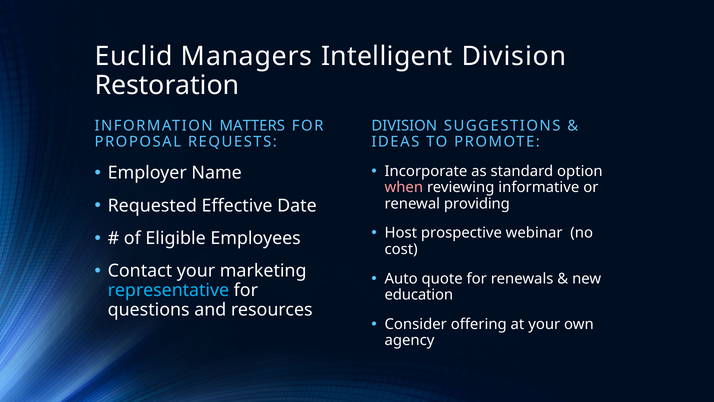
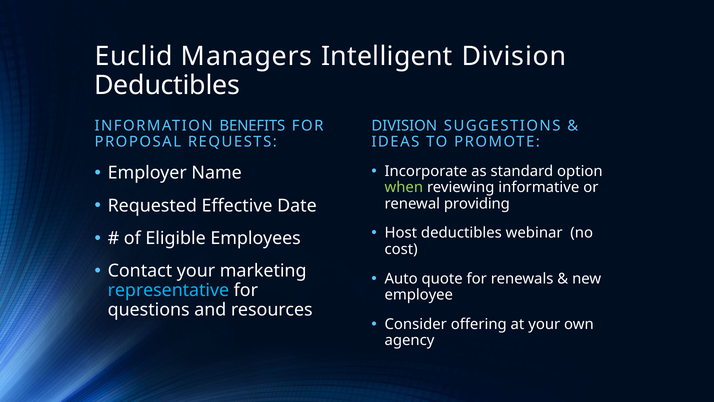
Restoration: Restoration -> Deductibles (167, 85)
MATTERS: MATTERS -> BENEFITS (252, 126)
when colour: pink -> light green (404, 187)
Host prospective: prospective -> deductibles (461, 233)
education: education -> employee (419, 295)
